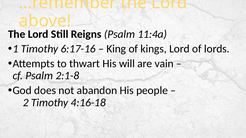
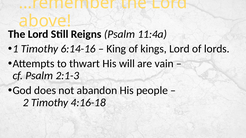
6:17-16: 6:17-16 -> 6:14-16 (78, 49)
2:1-8: 2:1-8 -> 2:1-3 (67, 76)
